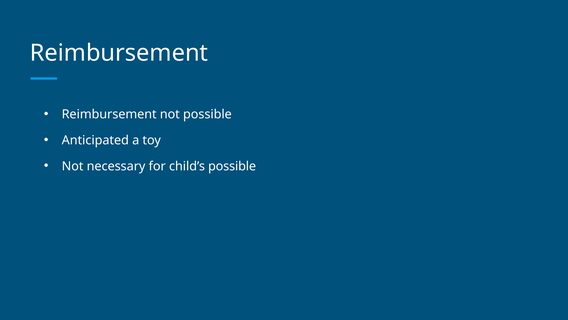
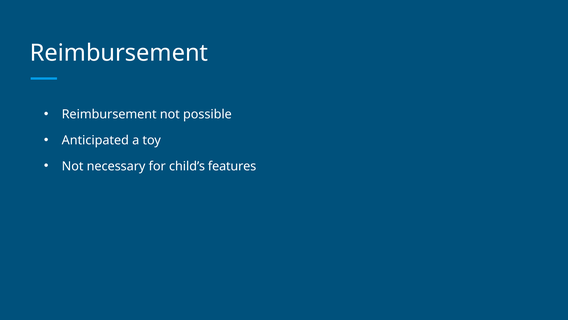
child’s possible: possible -> features (232, 166)
